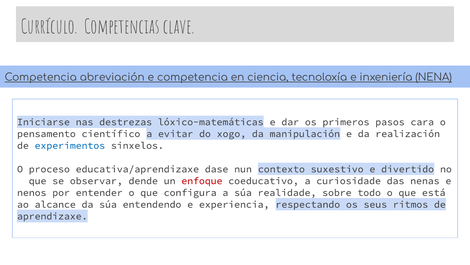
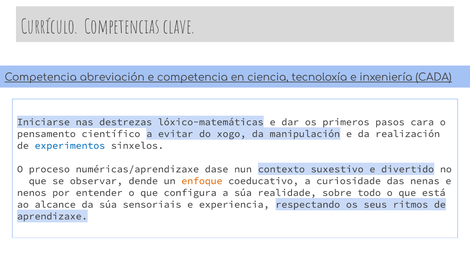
NENA: NENA -> CADA (434, 77)
educativa/aprendizaxe: educativa/aprendizaxe -> numéricas/aprendizaxe (137, 169)
enfoque colour: red -> orange (202, 180)
entendendo: entendendo -> sensoriais (152, 204)
